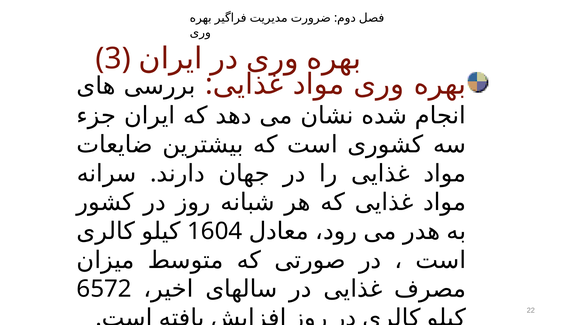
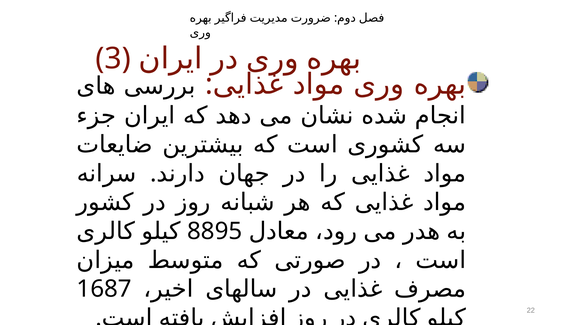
1604: 1604 -> 8895 (215, 232)
6572: 6572 -> 1687 (104, 290)
